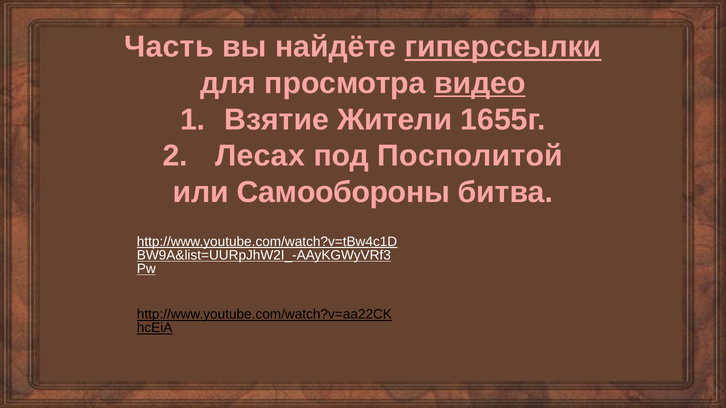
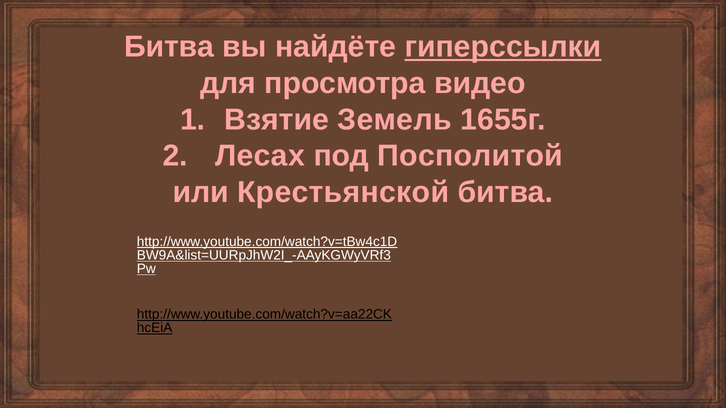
Часть: Часть -> Битва (169, 47)
видео underline: present -> none (480, 83)
Жители: Жители -> Земель (395, 120)
Самообороны: Самообороны -> Крестьянской (343, 192)
